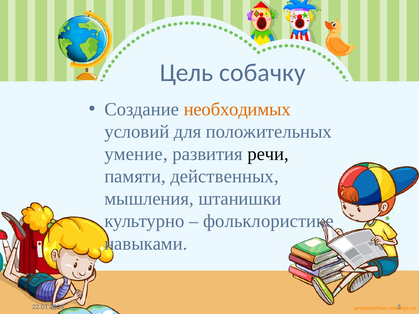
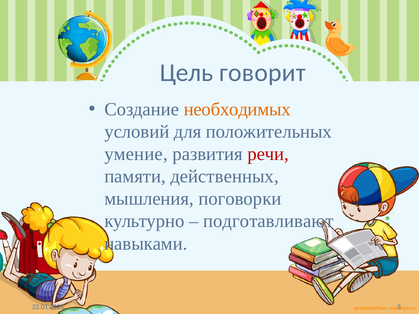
собачку: собачку -> говорит (262, 73)
речи colour: black -> red (268, 154)
штанишки: штанишки -> поговорки (240, 199)
фольклористике: фольклористике -> подготавливают (268, 221)
